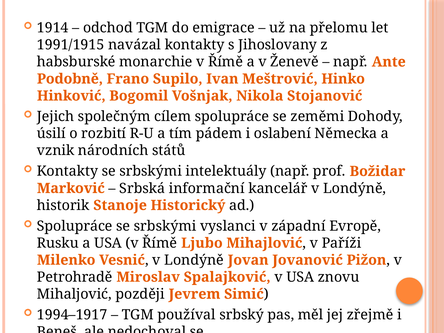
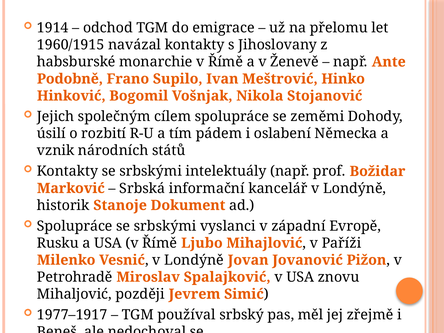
1991/1915: 1991/1915 -> 1960/1915 (71, 45)
Historický: Historický -> Dokument (188, 205)
1994–1917: 1994–1917 -> 1977–1917 (72, 315)
